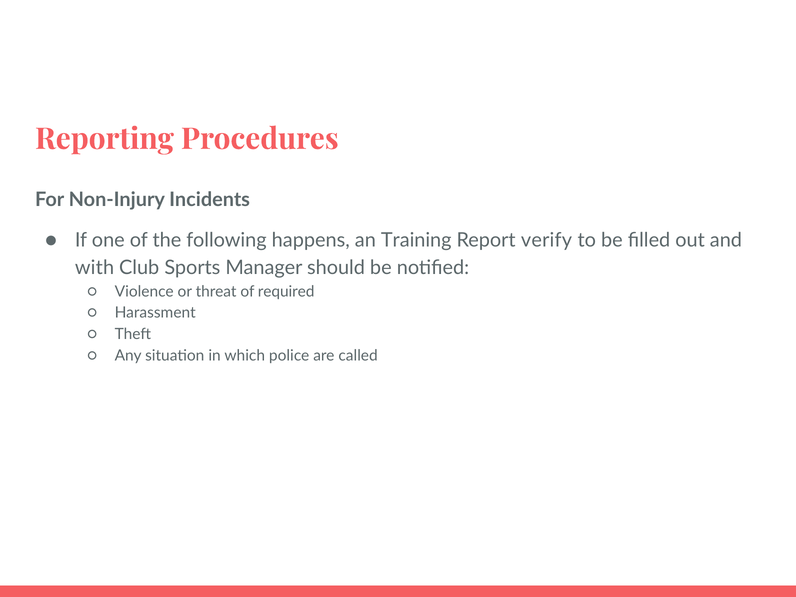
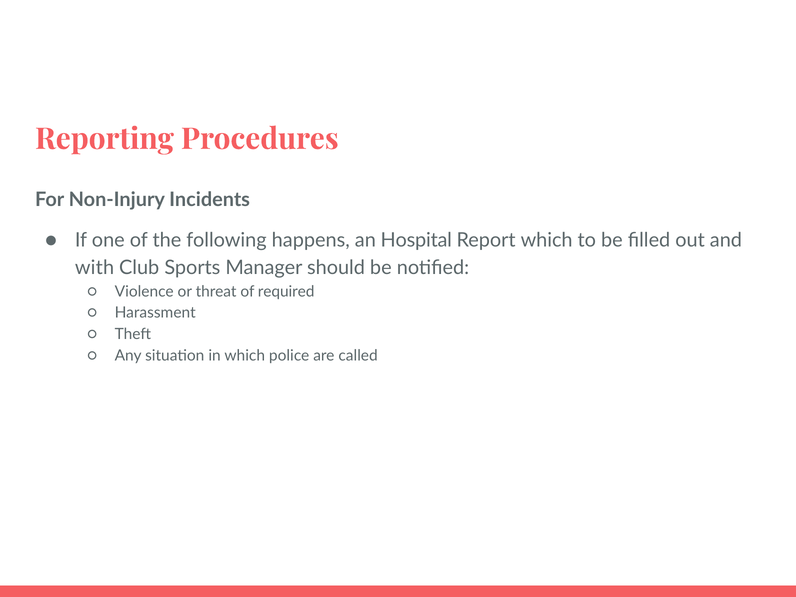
Training: Training -> Hospital (416, 240)
Report verify: verify -> which (547, 240)
